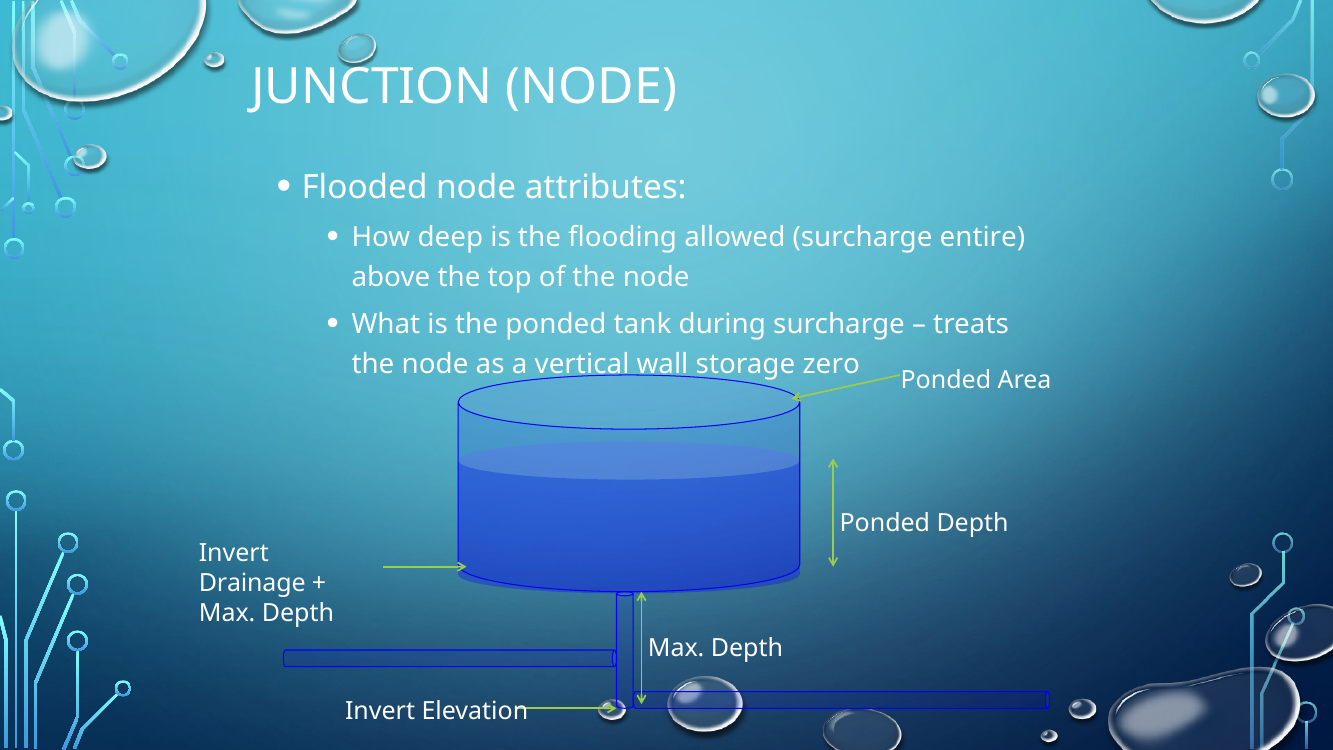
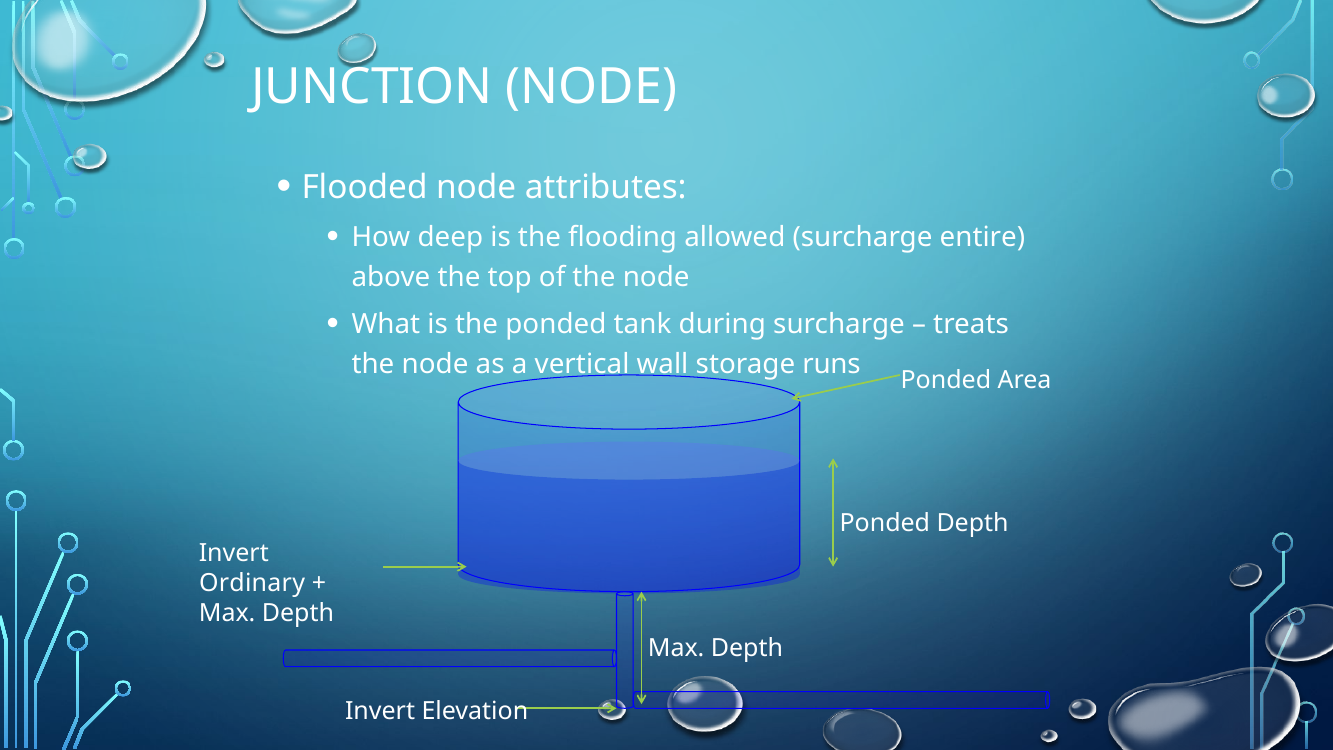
zero: zero -> runs (831, 364)
Drainage: Drainage -> Ordinary (252, 583)
